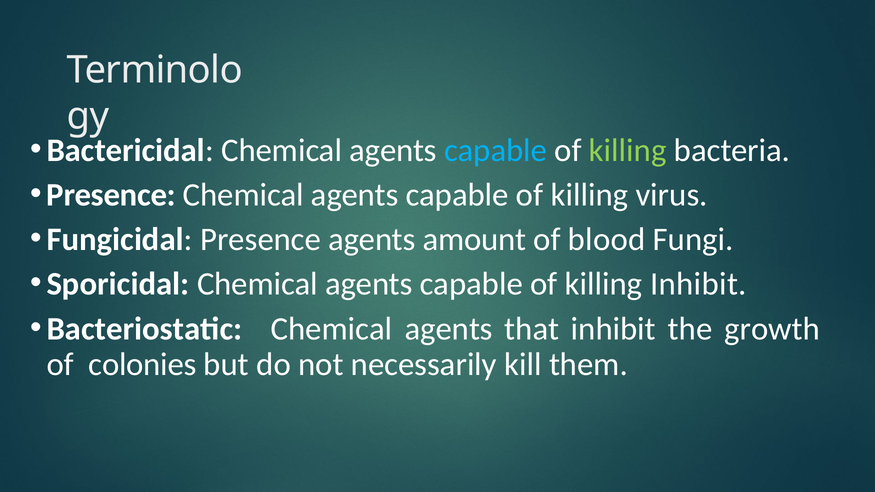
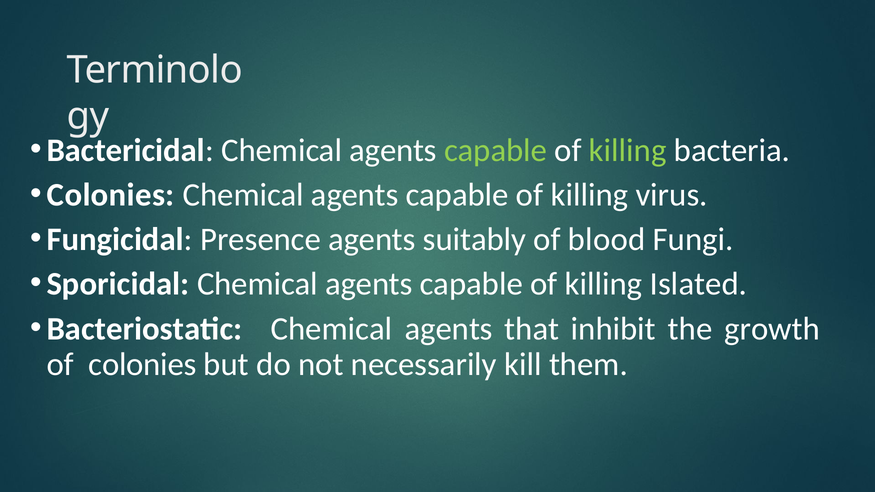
capable colour: light blue -> light green (496, 150)
Presence: Presence -> Colonies (111, 195)
amount: amount -> suitably (475, 239)
killing Inhibit: Inhibit -> Islated (699, 284)
